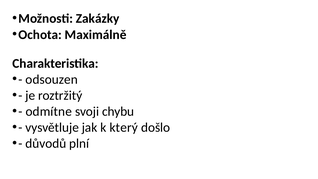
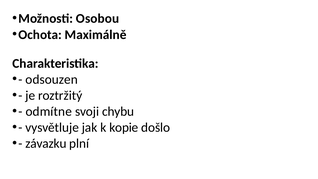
Zakázky: Zakázky -> Osobou (98, 19)
který: který -> kopie (124, 127)
důvodů: důvodů -> závazku (46, 144)
